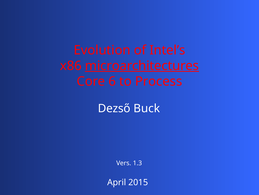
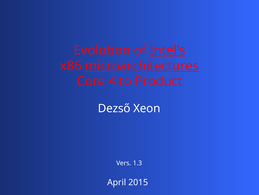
Intel’s underline: none -> present (167, 50)
6: 6 -> 4 (112, 81)
Process: Process -> Product (159, 81)
Buck: Buck -> Xeon (147, 108)
